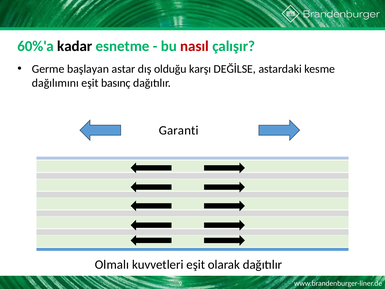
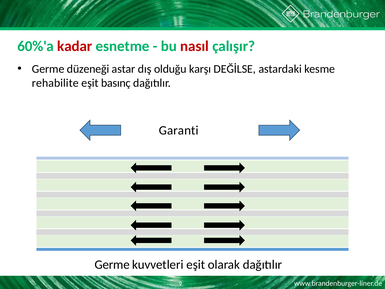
kadar colour: black -> red (75, 46)
başlayan: başlayan -> düzeneği (88, 69)
dağılımını: dağılımını -> rehabilite (55, 83)
Olmalı: Olmalı -> Germe (112, 264)
